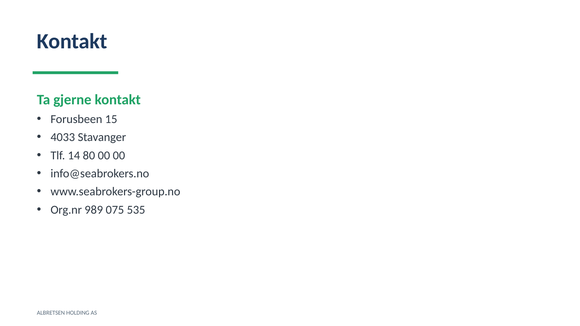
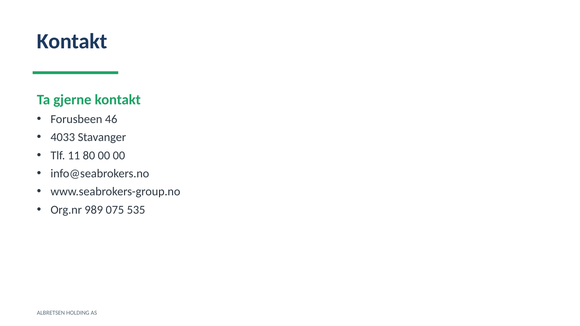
15: 15 -> 46 (111, 119)
14: 14 -> 11 (74, 156)
